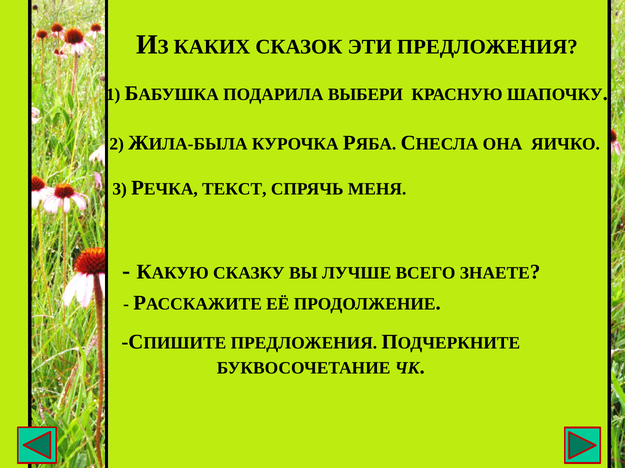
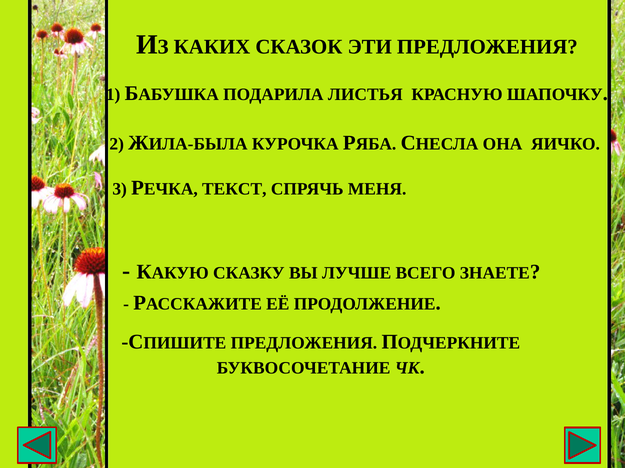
ВЫБЕРИ: ВЫБЕРИ -> ЛИСТЬЯ (365, 95)
